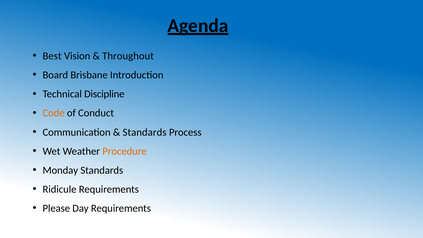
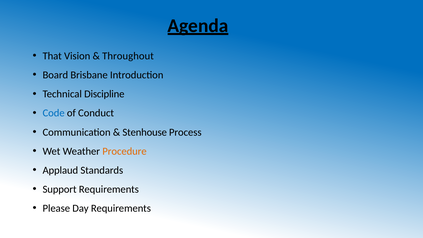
Best: Best -> That (52, 56)
Code colour: orange -> blue (54, 113)
Standards: Standards -> Stenhouse (145, 132)
Monday: Monday -> Applaud (60, 170)
Ridicule: Ridicule -> Support (60, 189)
